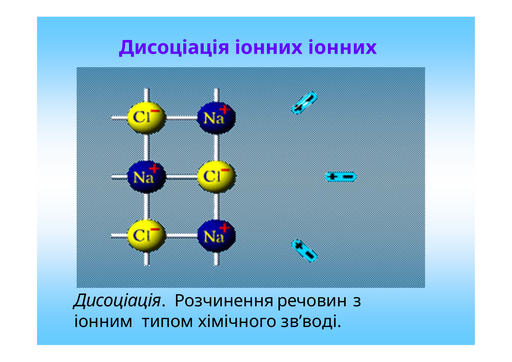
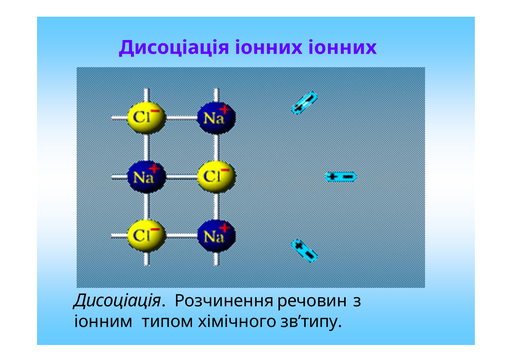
зв’воді: зв’воді -> зв’типу (312, 322)
